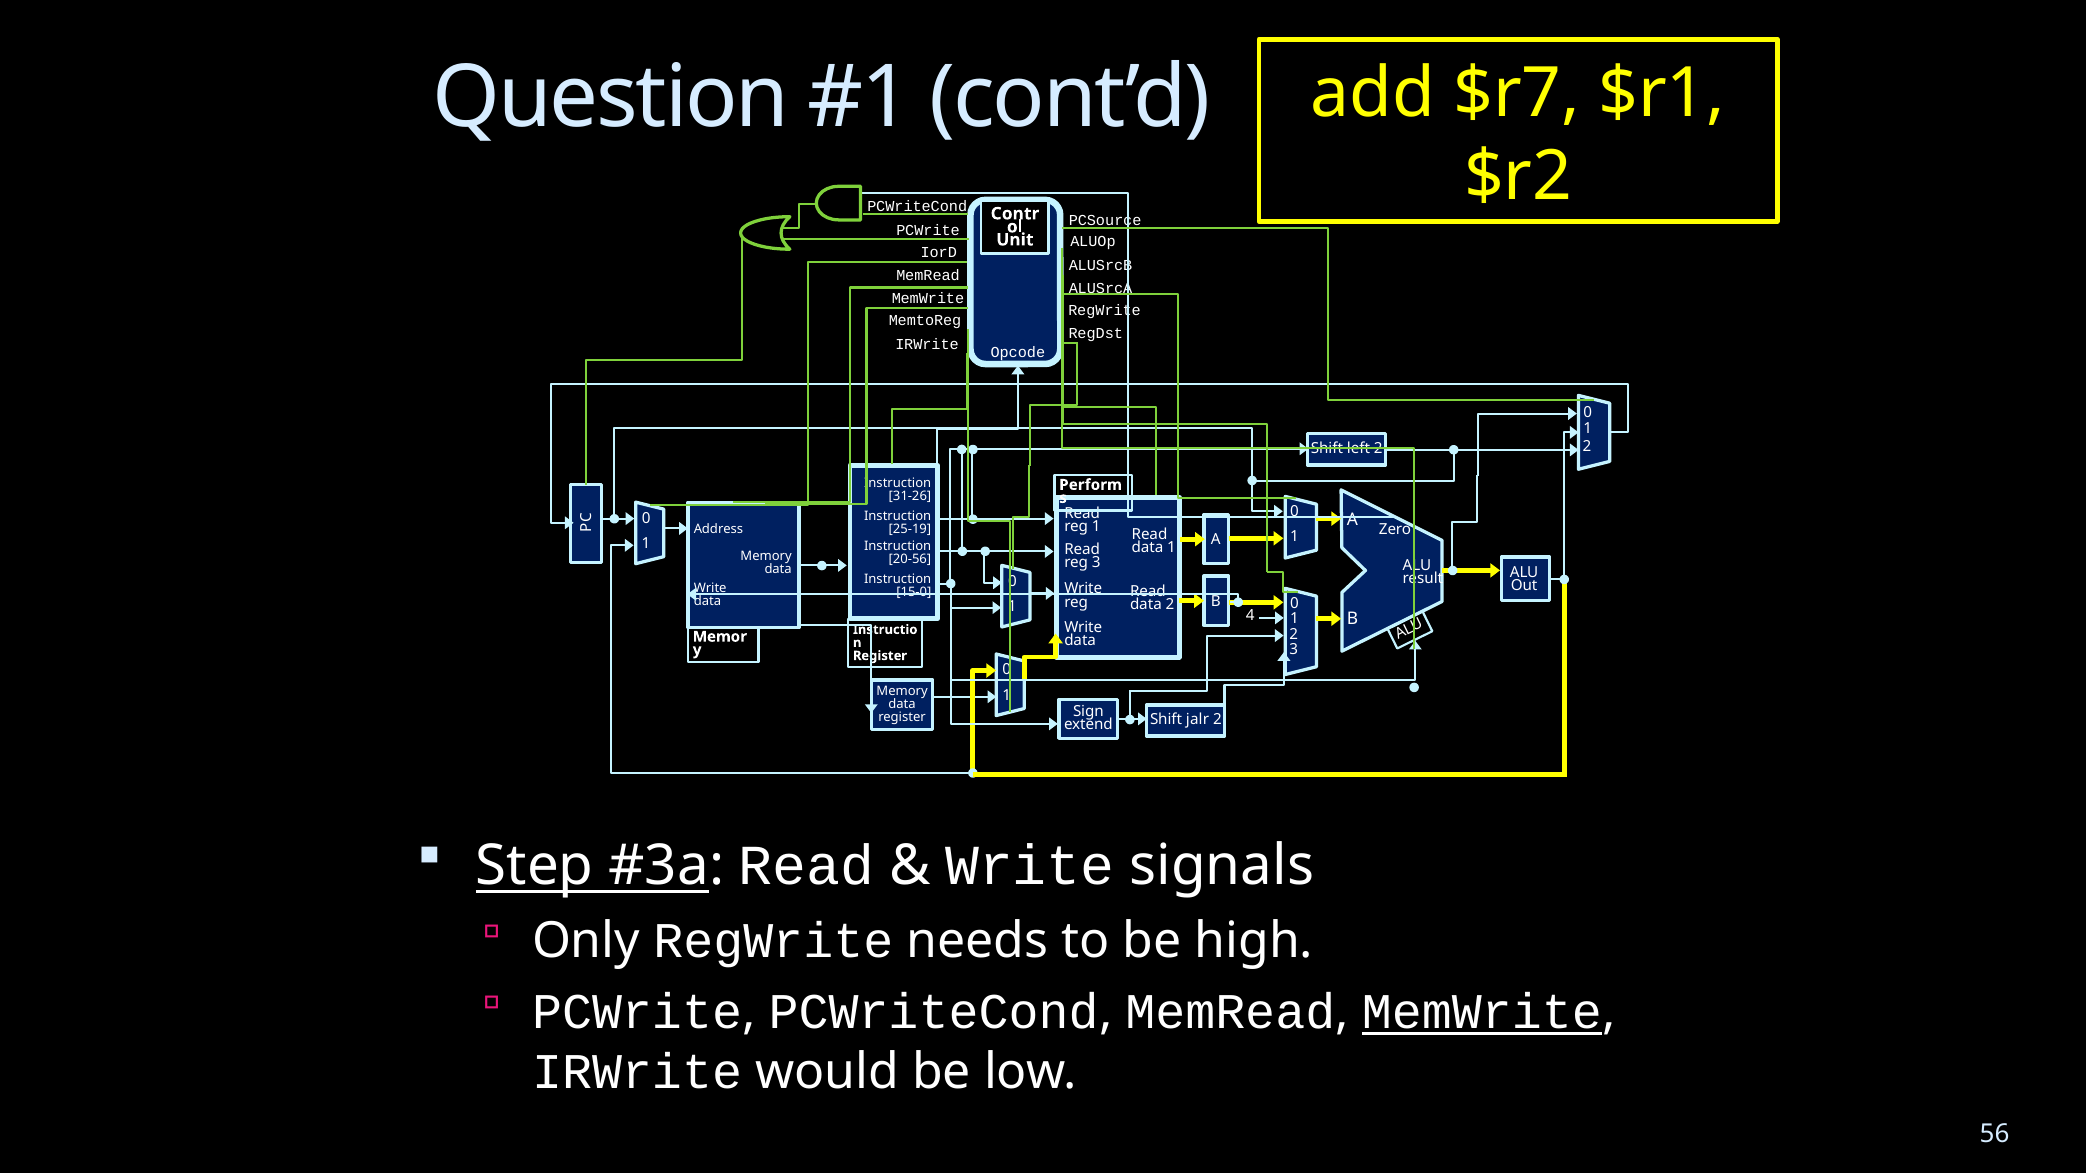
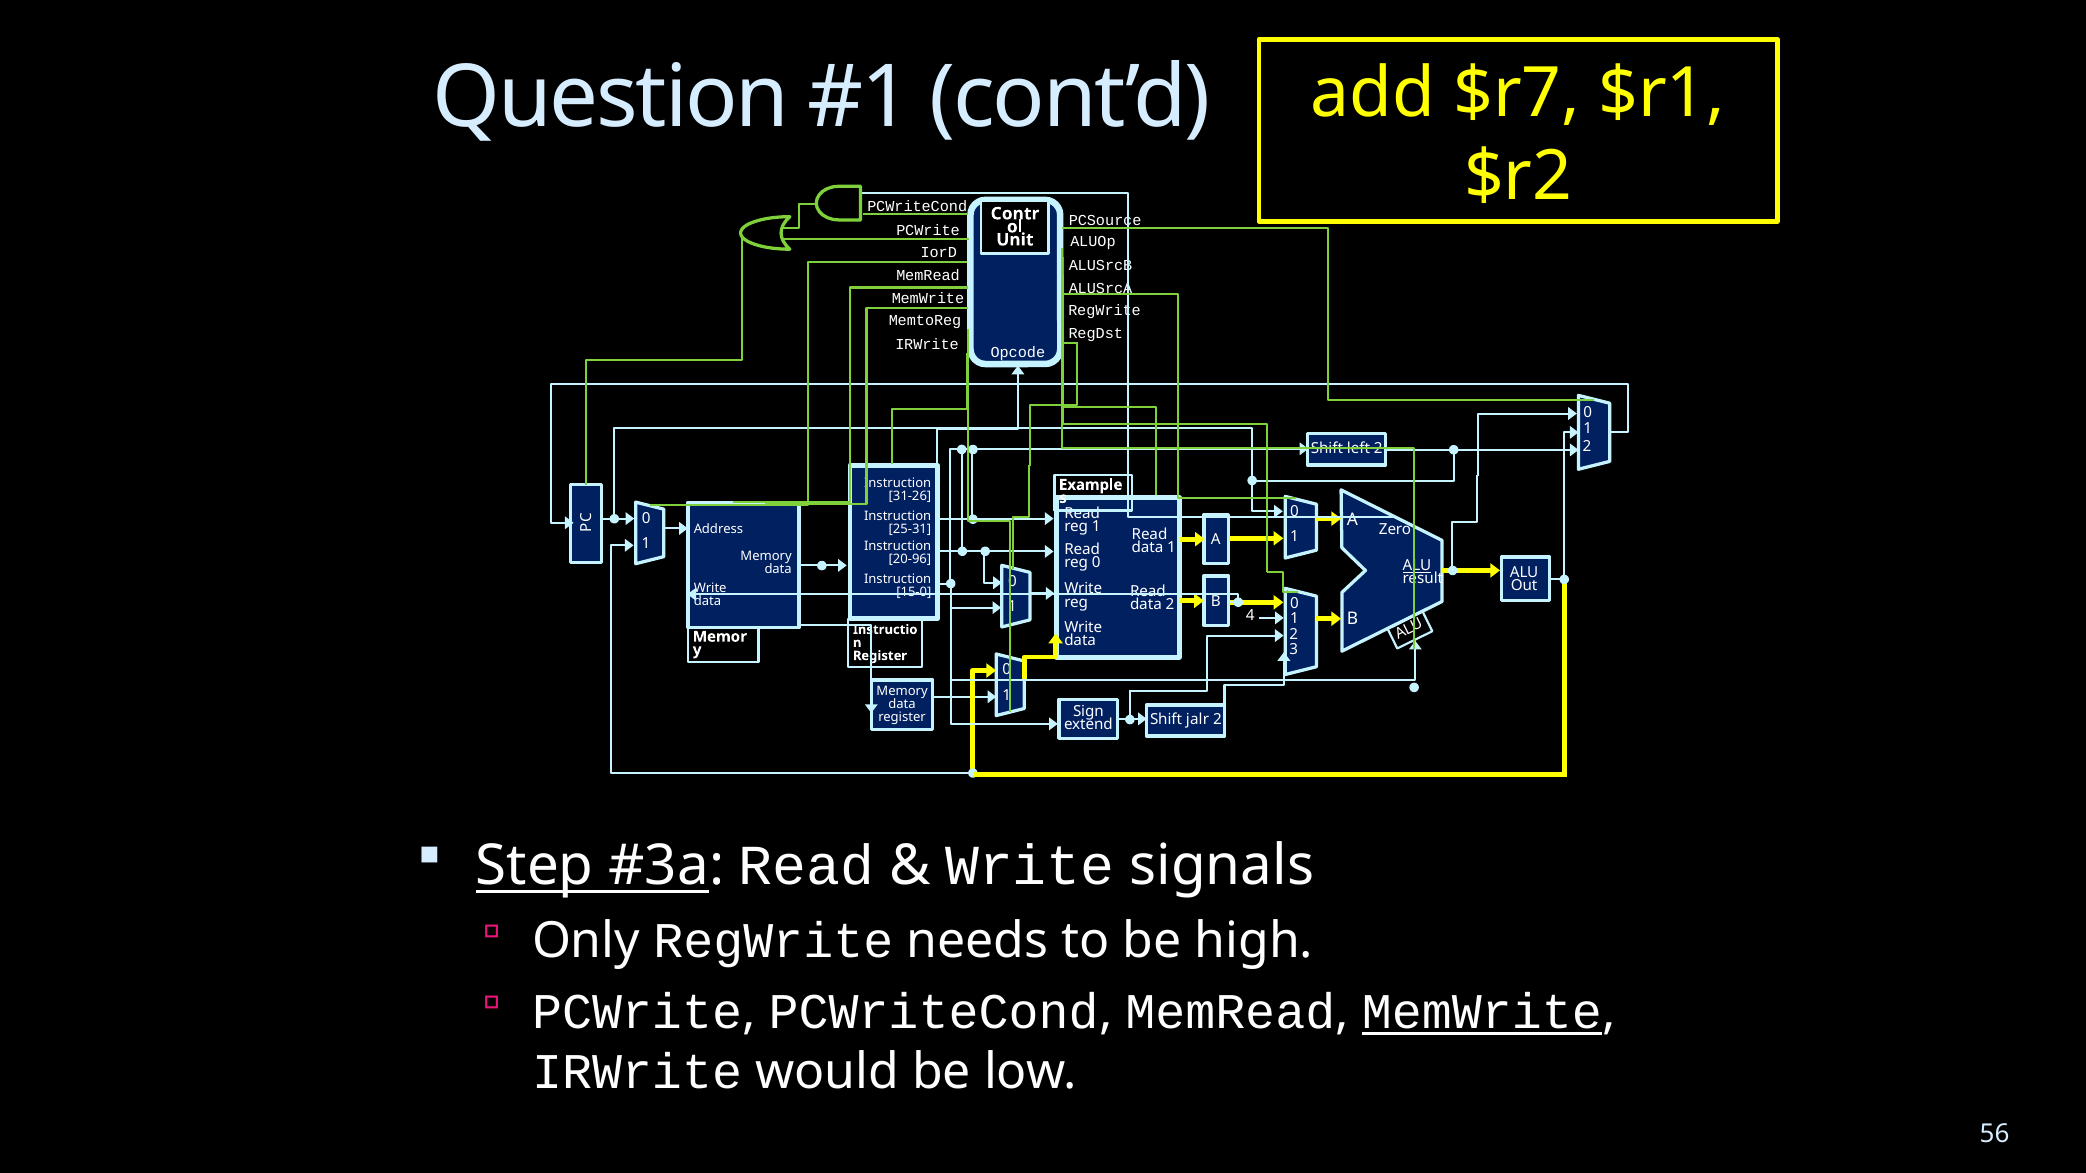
Perform: Perform -> Example (1091, 485)
25-19: 25-19 -> 25-31 (910, 529)
20-56: 20-56 -> 20-96 (910, 560)
reg 3: 3 -> 0 (1096, 562)
ALU underline: none -> present (1417, 566)
